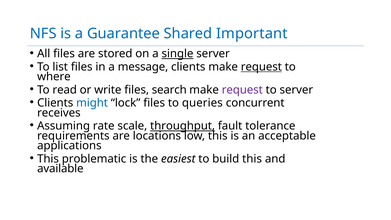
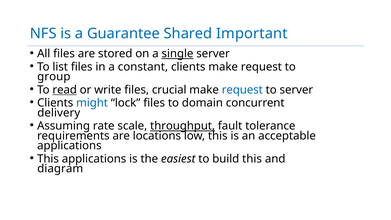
message: message -> constant (143, 67)
request underline: present -> none (261, 67)
where: where -> group (54, 77)
read underline: none -> present (65, 90)
search: search -> crucial (169, 90)
request colour: purple -> blue (242, 90)
queries: queries -> domain (202, 103)
receives: receives -> delivery (59, 113)
This problematic: problematic -> applications (94, 159)
available: available -> diagram (60, 169)
